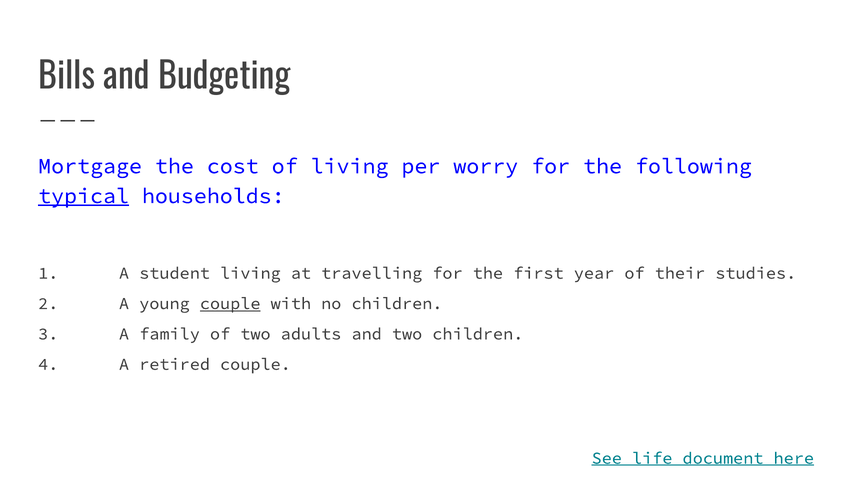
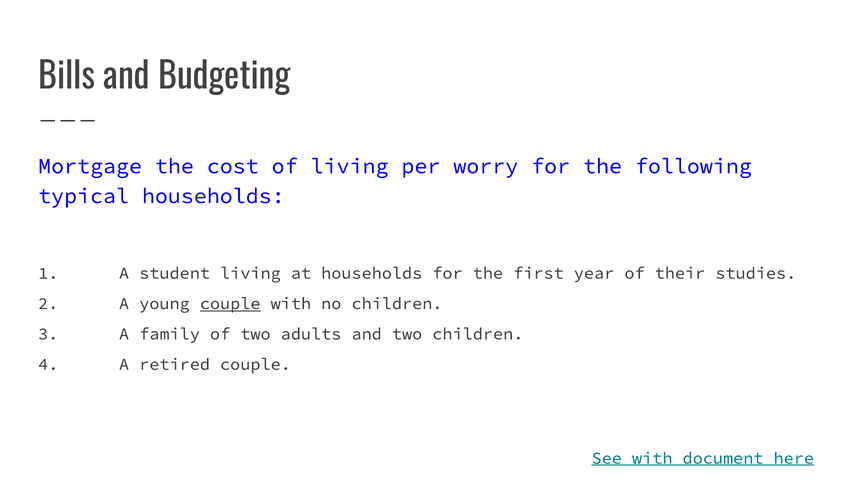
typical underline: present -> none (84, 196)
at travelling: travelling -> households (372, 273)
See life: life -> with (652, 458)
